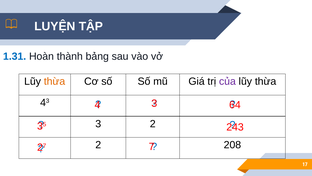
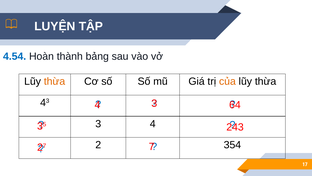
1.31: 1.31 -> 4.54 (15, 56)
của colour: purple -> orange (227, 81)
3 2: 2 -> 4 (153, 123)
208: 208 -> 354 (232, 145)
